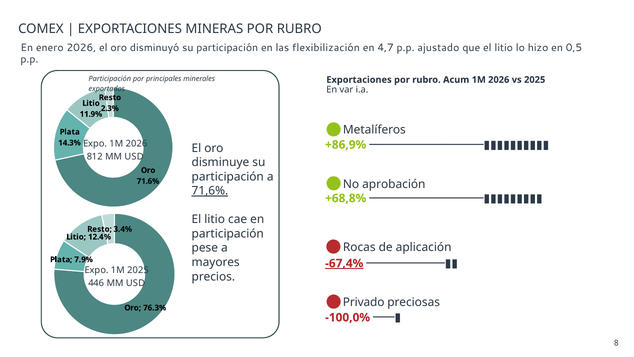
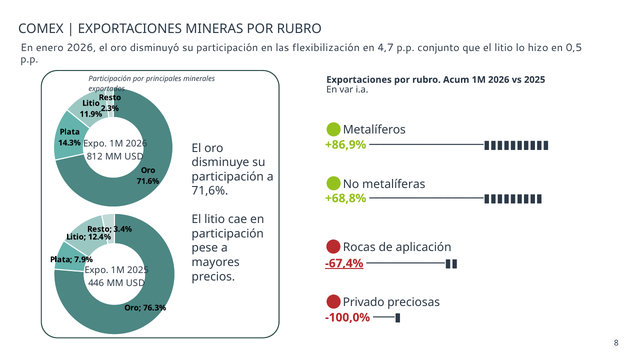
ajustado: ajustado -> conjunto (438, 48)
aprobación: aprobación -> metalíferas (394, 184)
71,6% underline: present -> none (210, 191)
